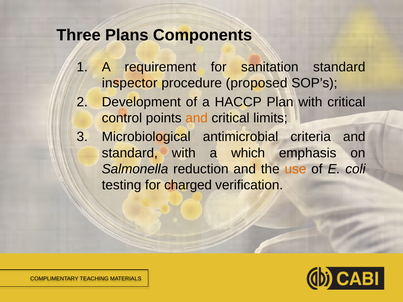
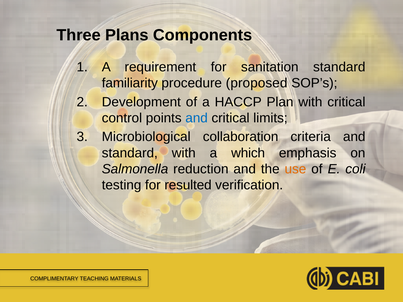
inspector: inspector -> familiarity (130, 83)
and colour: orange -> blue (197, 118)
antimicrobial: antimicrobial -> collaboration (241, 137)
charged: charged -> resulted (188, 185)
